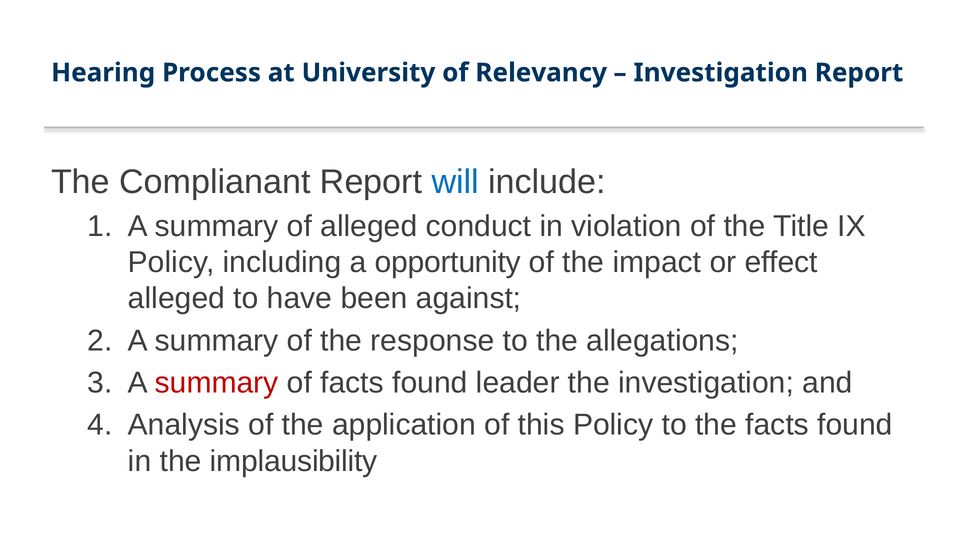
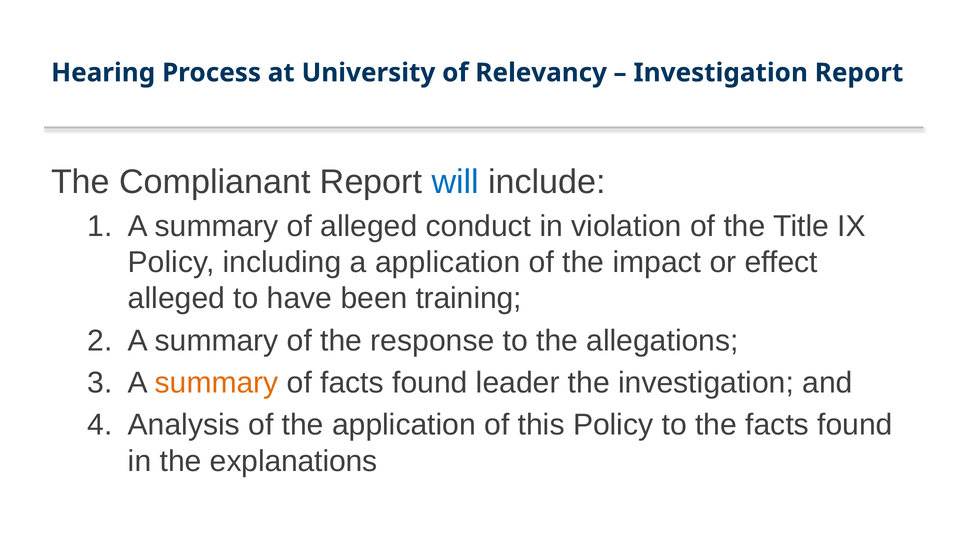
a opportunity: opportunity -> application (448, 262)
against: against -> training (469, 299)
summary colour: red -> orange (217, 383)
implausibility: implausibility -> explanations (294, 461)
